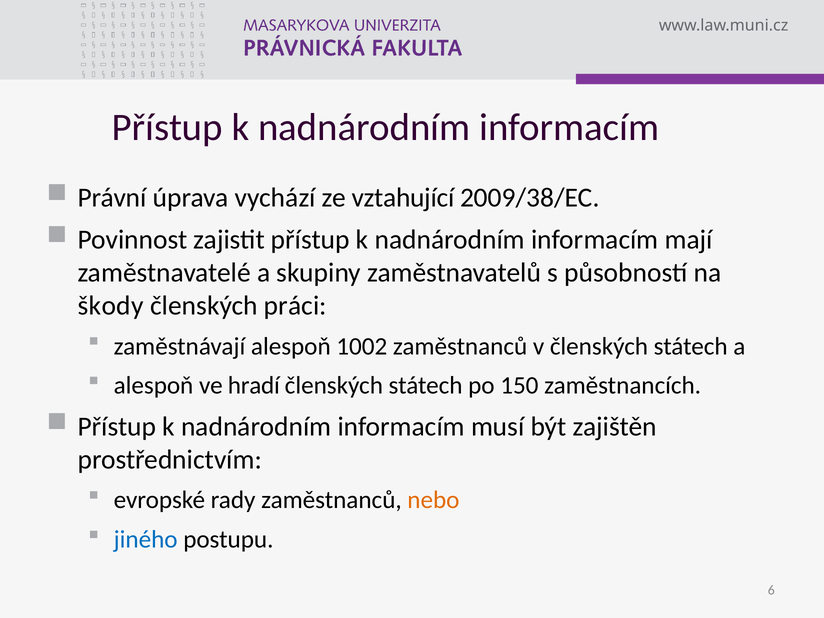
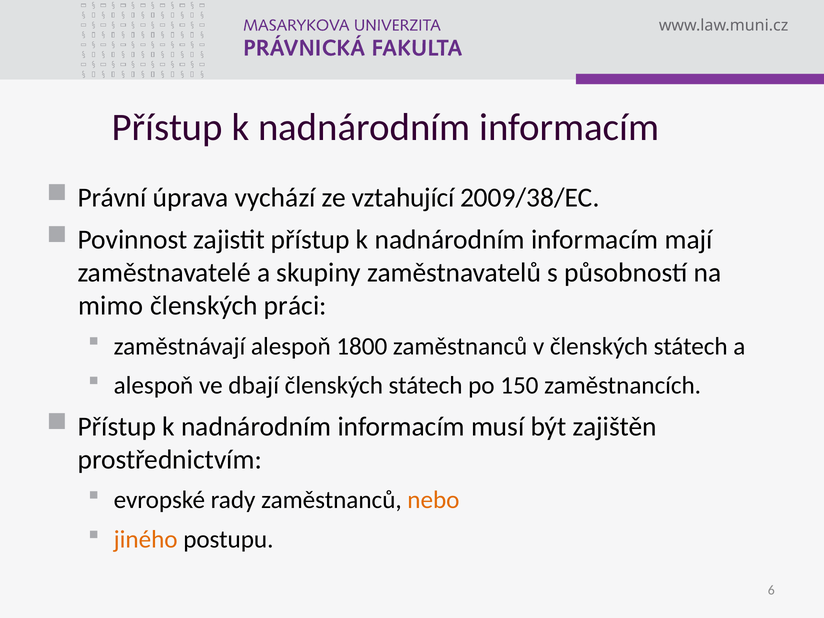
škody: škody -> mimo (111, 306)
1002: 1002 -> 1800 (362, 346)
hradí: hradí -> dbají (254, 386)
jiného colour: blue -> orange (146, 539)
